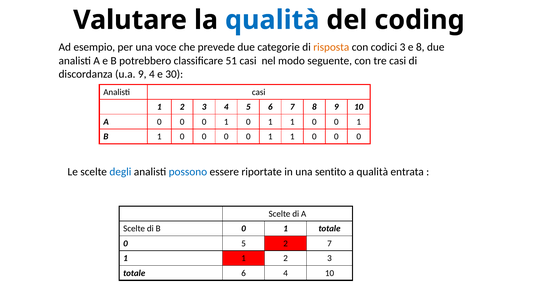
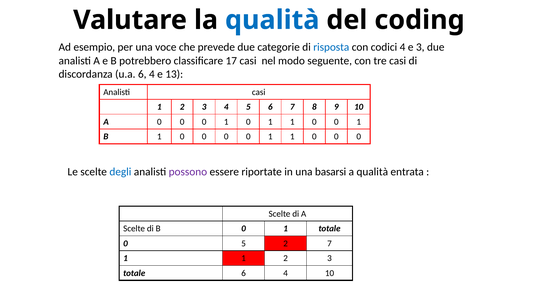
risposta colour: orange -> blue (331, 47)
codici 3: 3 -> 4 (403, 47)
e 8: 8 -> 3 (420, 47)
51: 51 -> 17 (231, 61)
u.a 9: 9 -> 6 (142, 74)
30: 30 -> 13 (174, 74)
possono colour: blue -> purple (188, 172)
sentito: sentito -> basarsi (331, 172)
